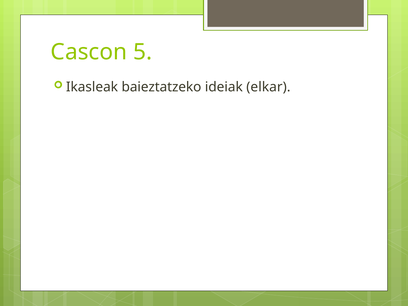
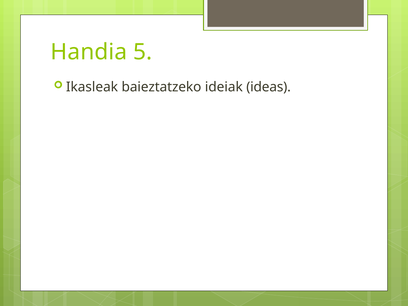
Cascon: Cascon -> Handia (89, 52)
elkar: elkar -> ideas (269, 87)
